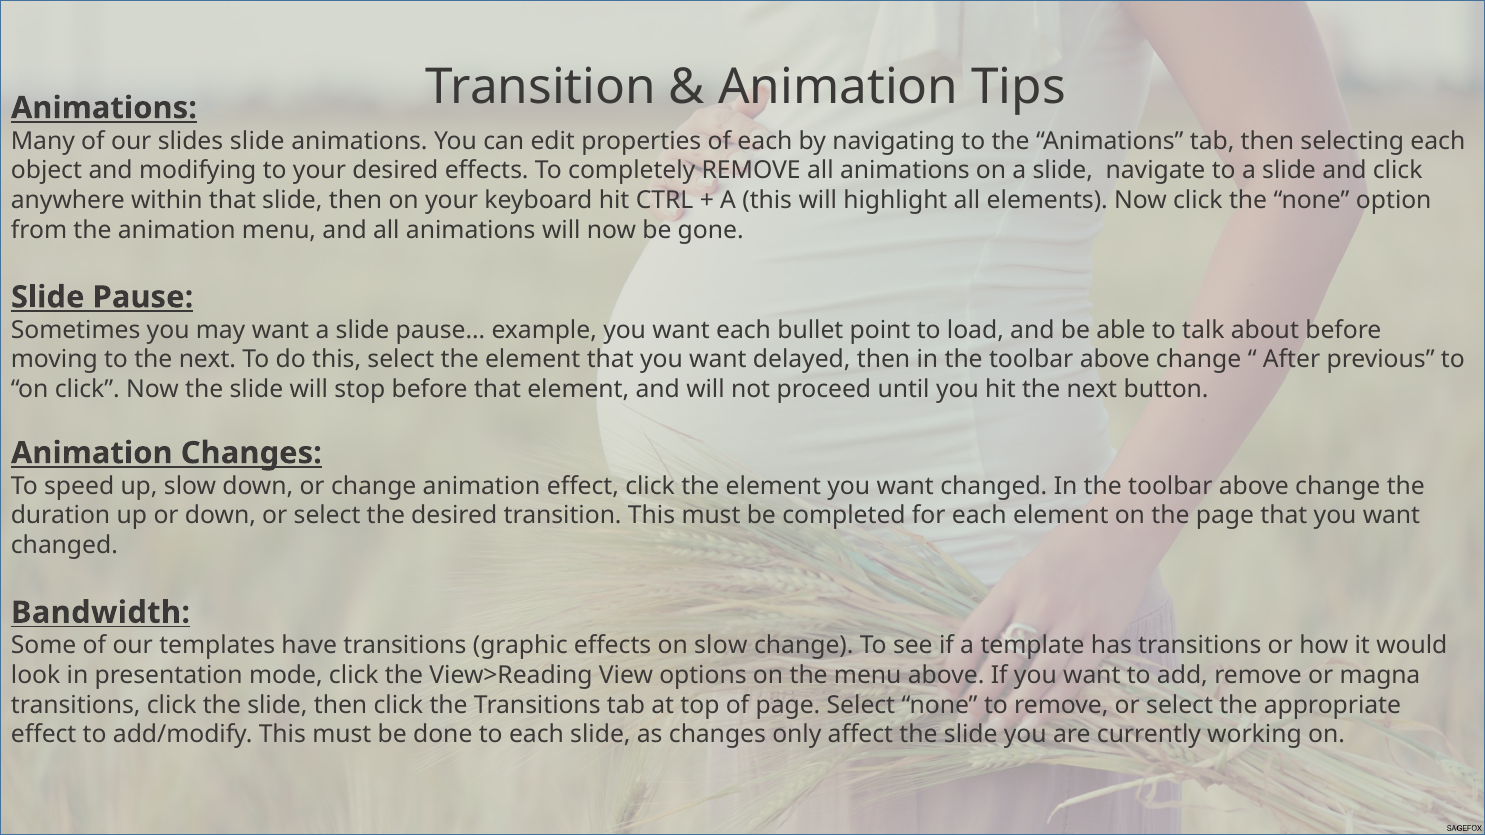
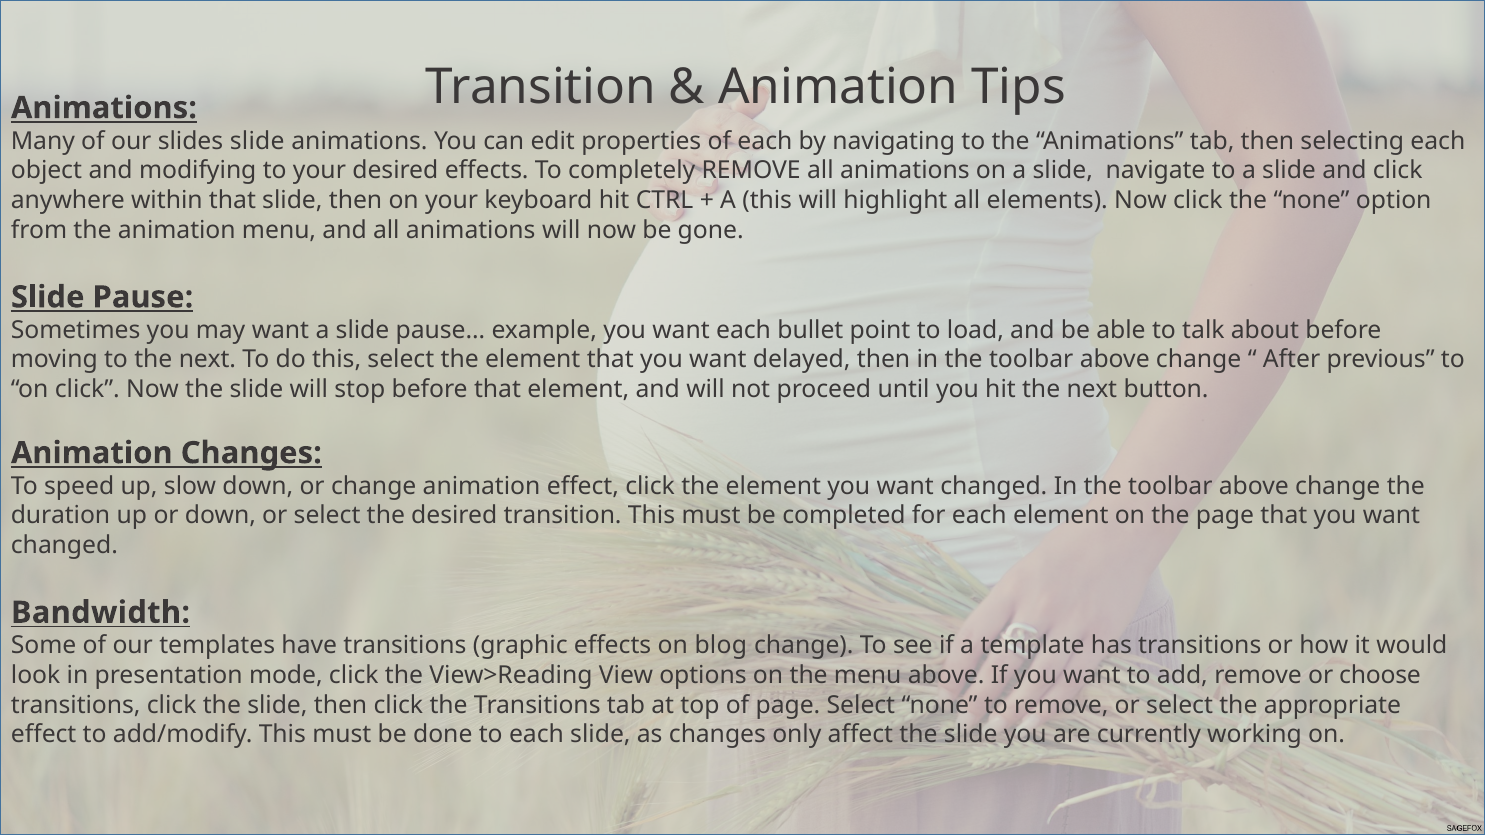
on slow: slow -> blog (721, 646)
magna: magna -> choose (1380, 675)
